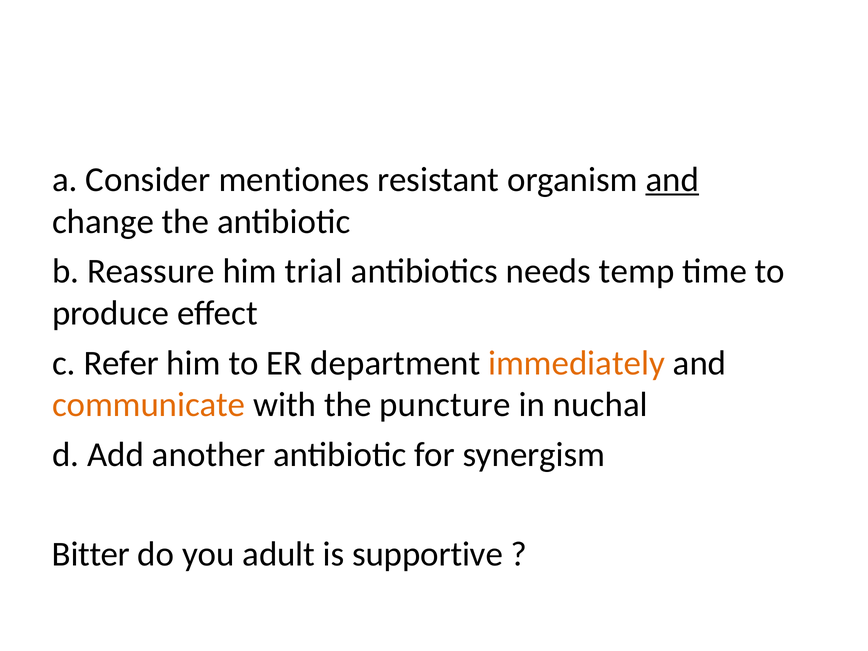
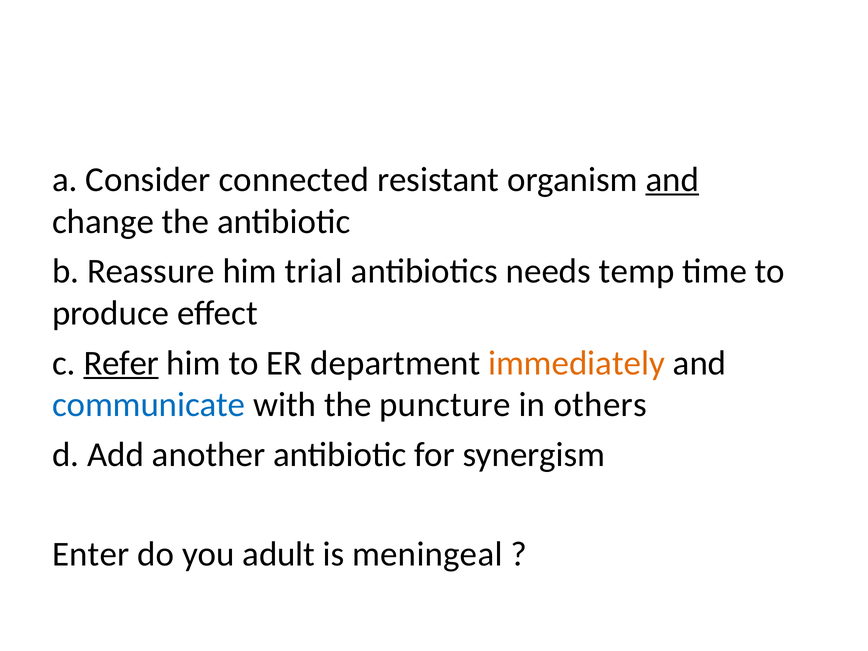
mentiones: mentiones -> connected (294, 180)
Refer underline: none -> present (121, 363)
communicate colour: orange -> blue (149, 405)
nuchal: nuchal -> others (600, 405)
Bitter: Bitter -> Enter (91, 554)
supportive: supportive -> meningeal (427, 554)
